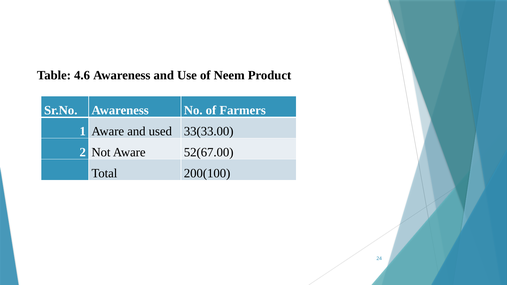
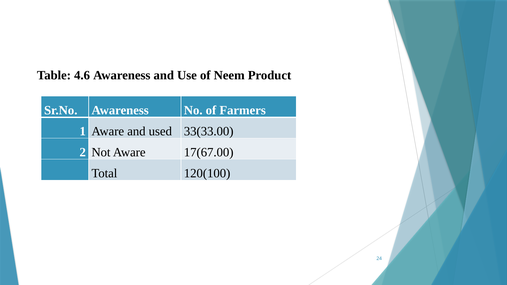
52(67.00: 52(67.00 -> 17(67.00 (209, 152)
200(100: 200(100 -> 120(100 (207, 173)
